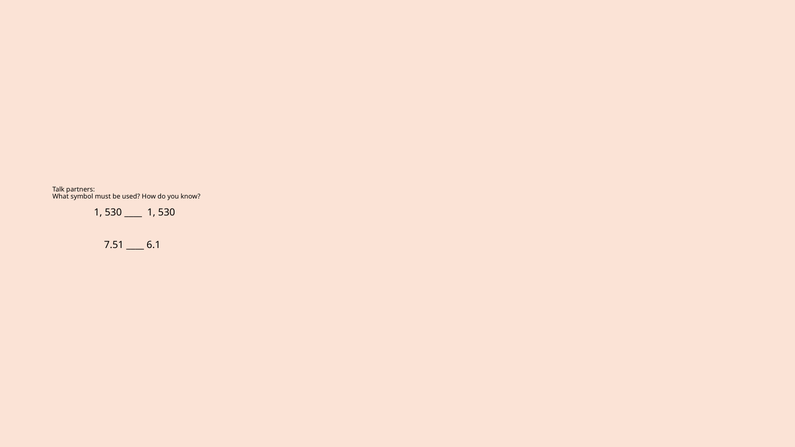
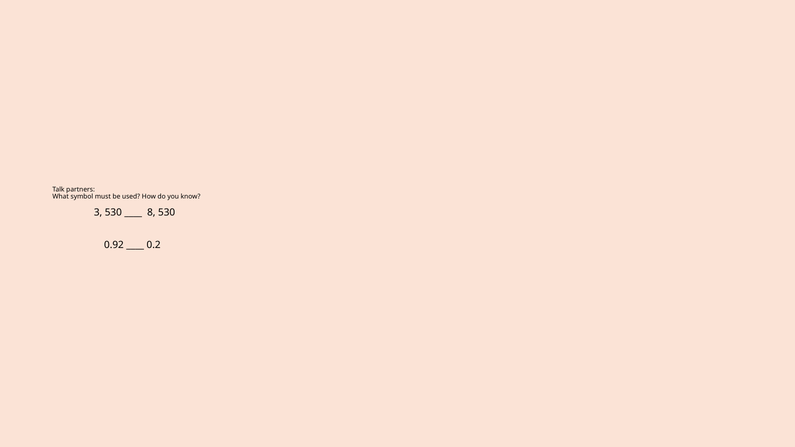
1: 1 -> 3 (98, 213)
1: 1 -> 8 (151, 213)
7.51: 7.51 -> 0.92 (114, 245)
6.1: 6.1 -> 0.2 (154, 245)
